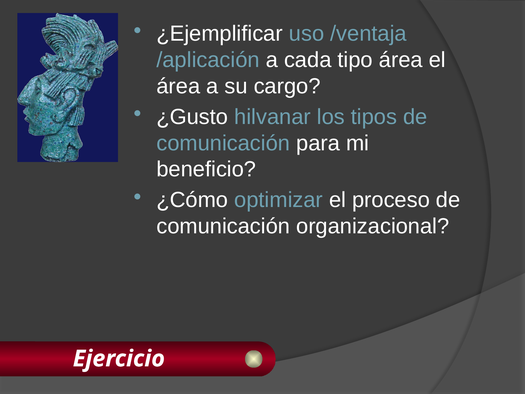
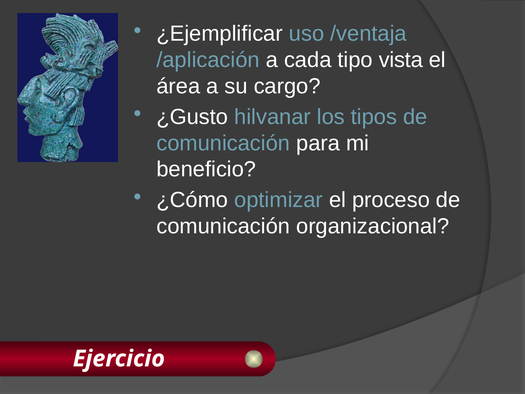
tipo área: área -> vista (401, 60)
